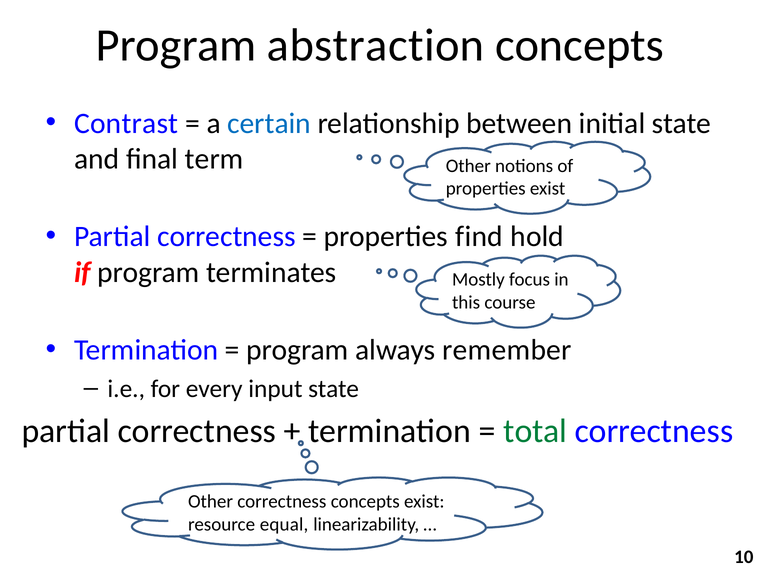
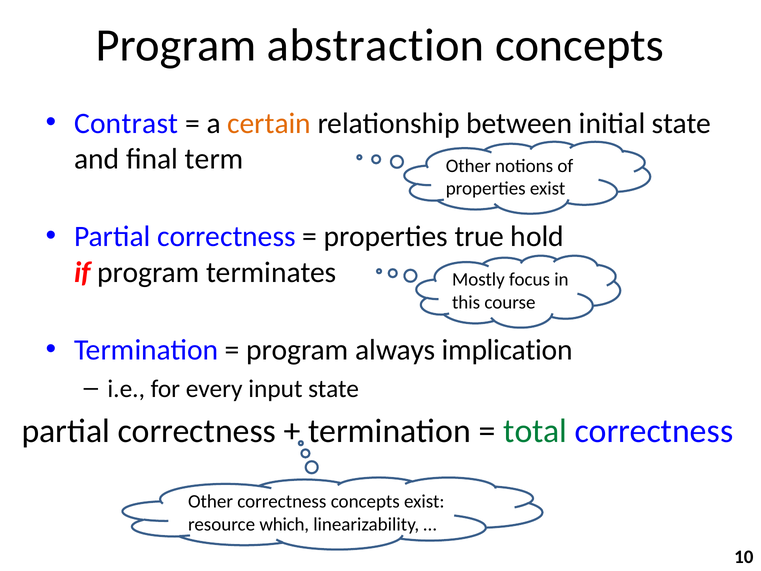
certain colour: blue -> orange (269, 123)
find: find -> true (479, 237)
remember: remember -> implication (507, 350)
equal: equal -> which (284, 524)
